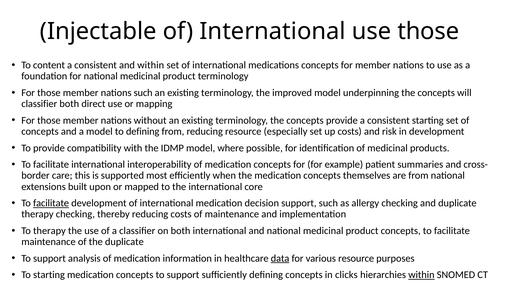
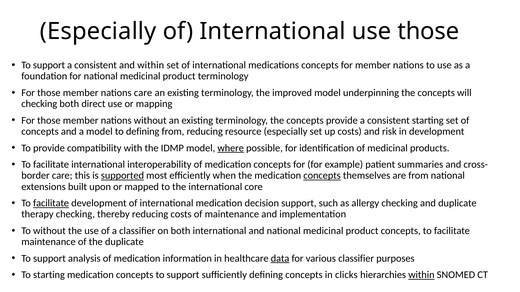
Injectable: Injectable -> Especially (98, 31)
content: content -> support (49, 65)
nations such: such -> care (143, 93)
classifier: classifier -> checking (39, 104)
where underline: none -> present (231, 148)
supported underline: none -> present (122, 176)
concepts underline: none -> present (322, 176)
To therapy: therapy -> without (49, 231)
various resource: resource -> classifier (356, 259)
